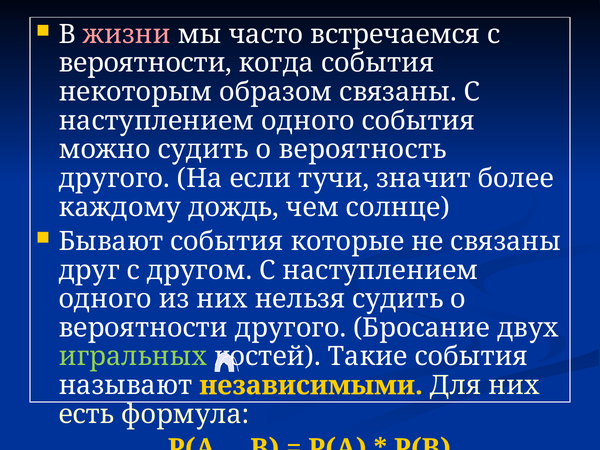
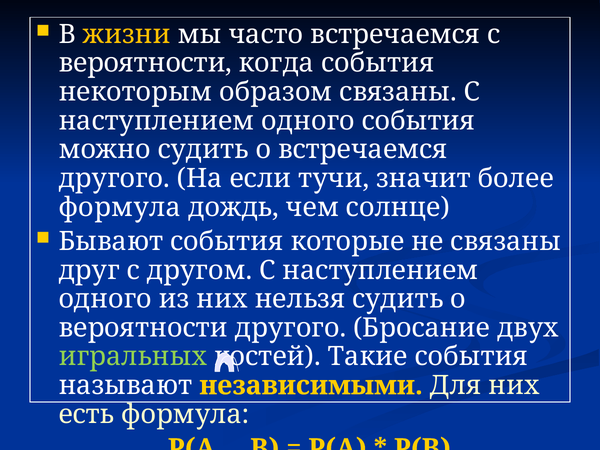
жизни colour: pink -> yellow (127, 34)
о вероятность: вероятность -> встречаемся (363, 150)
каждому: каждому -> формула (120, 207)
